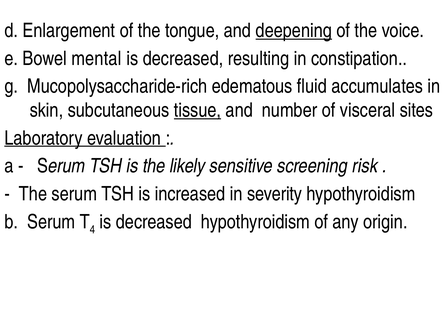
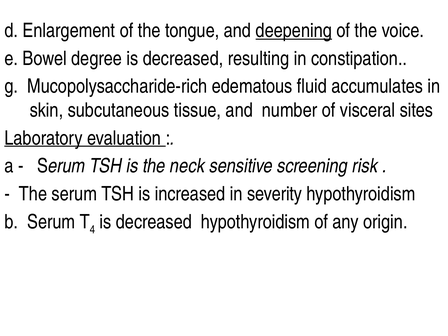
mental: mental -> degree (97, 58)
tissue underline: present -> none (198, 110)
likely: likely -> neck (187, 166)
